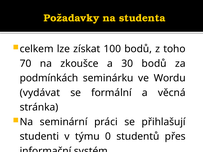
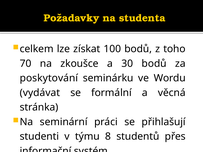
podmínkách: podmínkách -> poskytování (49, 78)
0: 0 -> 8 (108, 137)
